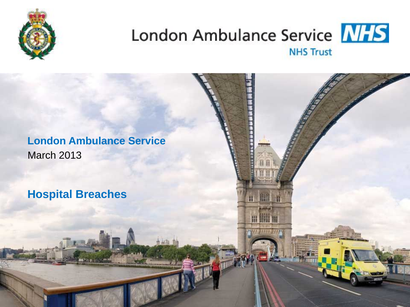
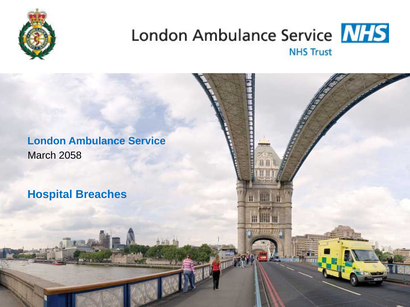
2013: 2013 -> 2058 (70, 156)
